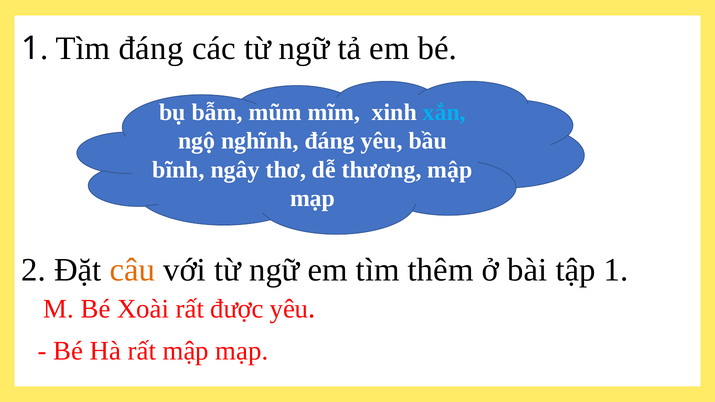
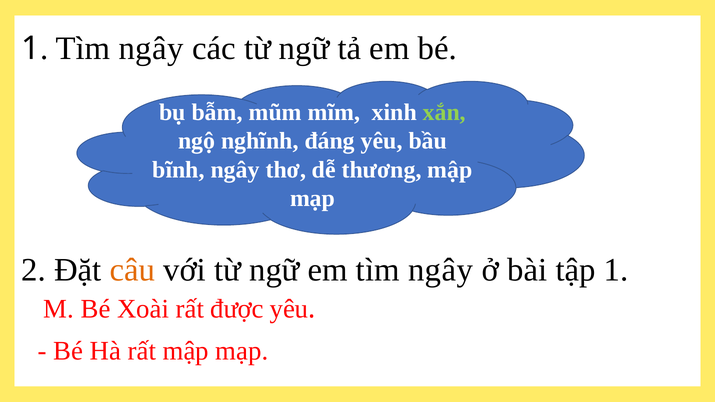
đáng: đáng -> ngây (151, 48)
xắn colour: light blue -> light green (444, 113)
em tìm thêm: thêm -> ngây (441, 270)
